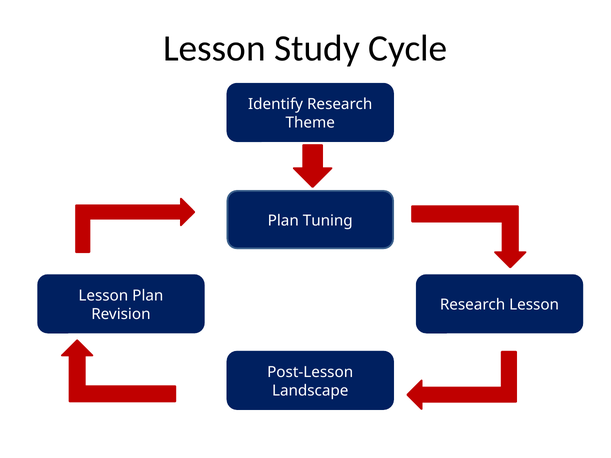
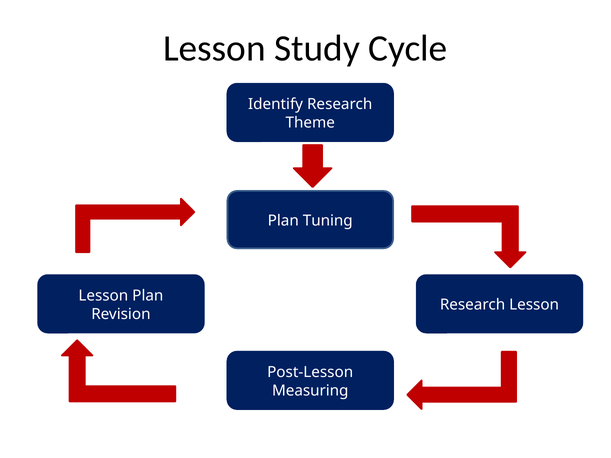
Landscape: Landscape -> Measuring (310, 391)
